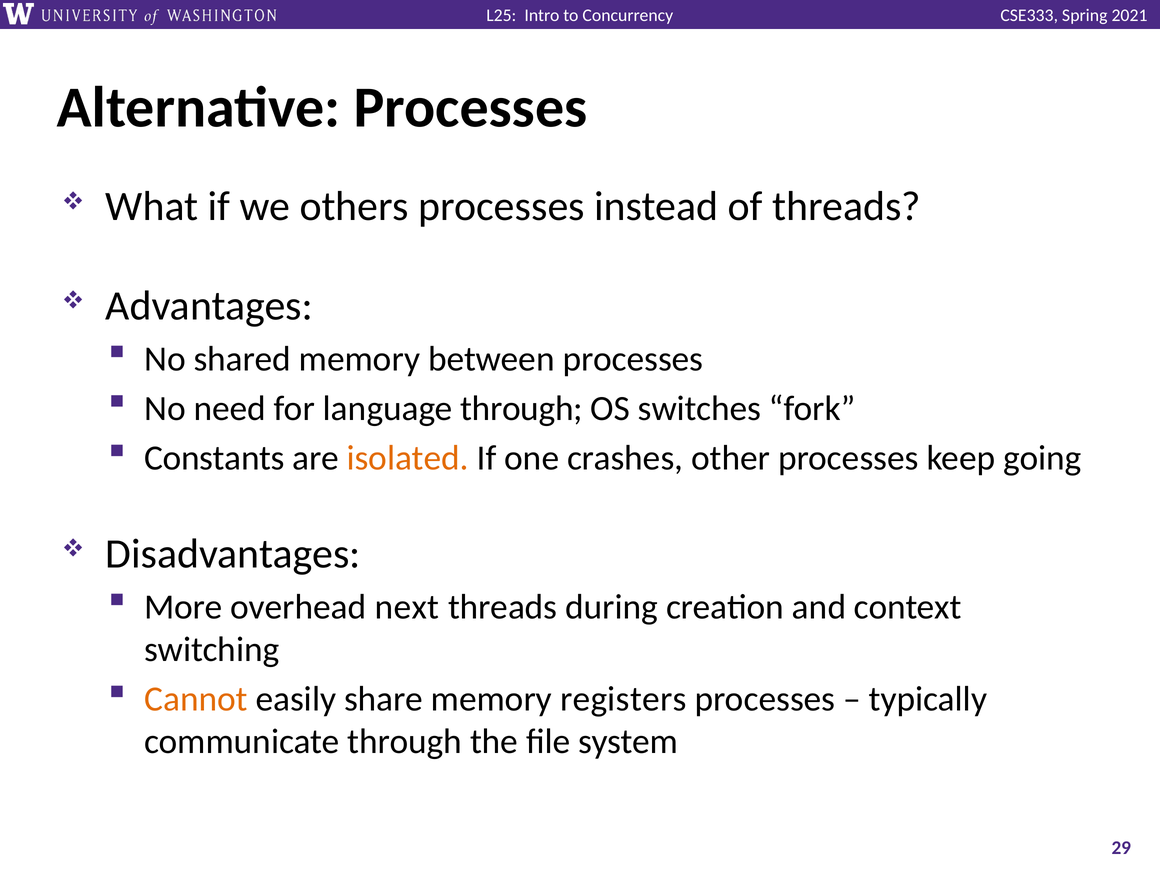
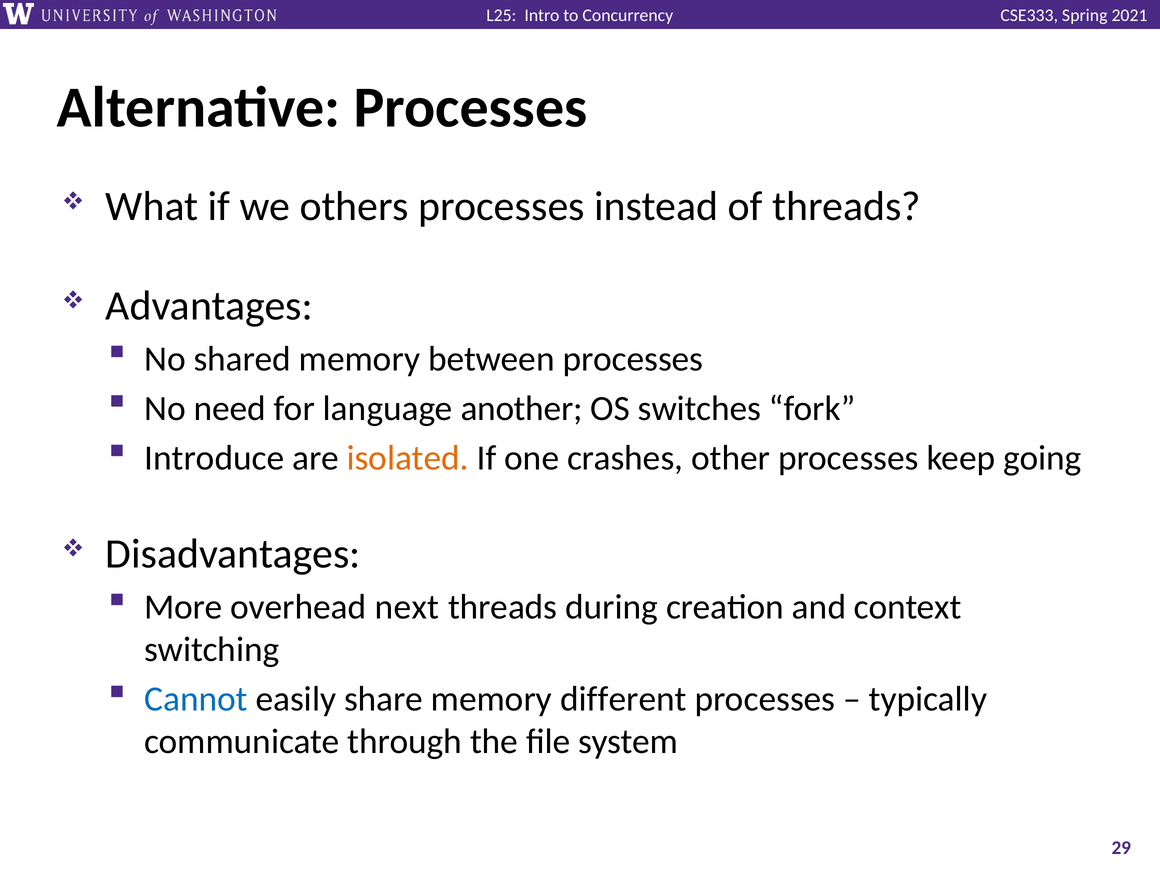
language through: through -> another (522, 408)
Constants: Constants -> Introduce (214, 458)
Cannot colour: orange -> blue (196, 699)
registers: registers -> different (623, 699)
